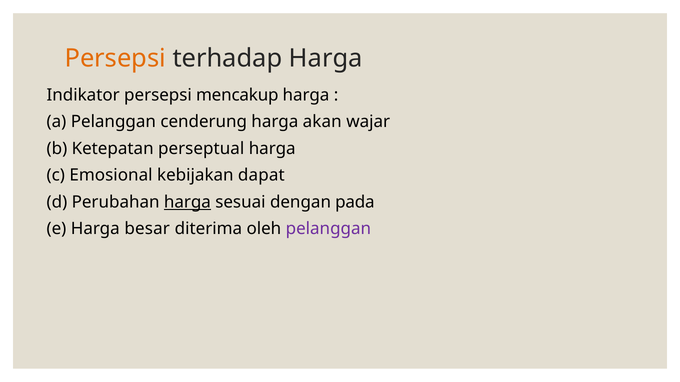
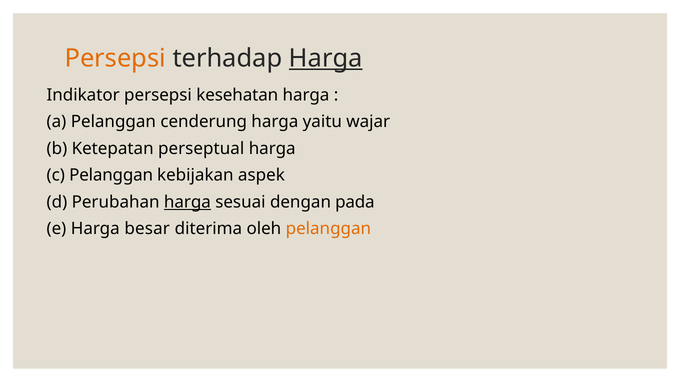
Harga underline: none -> present (326, 58)
mencakup: mencakup -> kesehatan (237, 95)
akan: akan -> yaitu (322, 122)
c Emosional: Emosional -> Pelanggan (111, 176)
dapat: dapat -> aspek (261, 176)
pelanggan colour: purple -> orange (328, 229)
